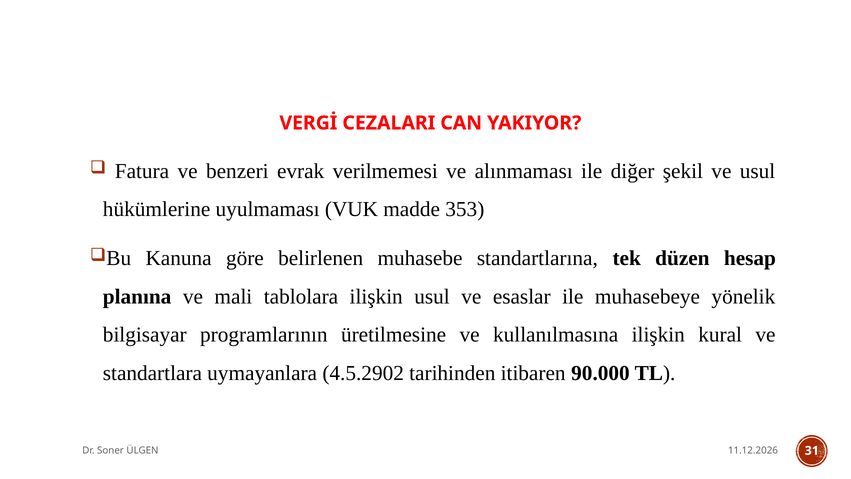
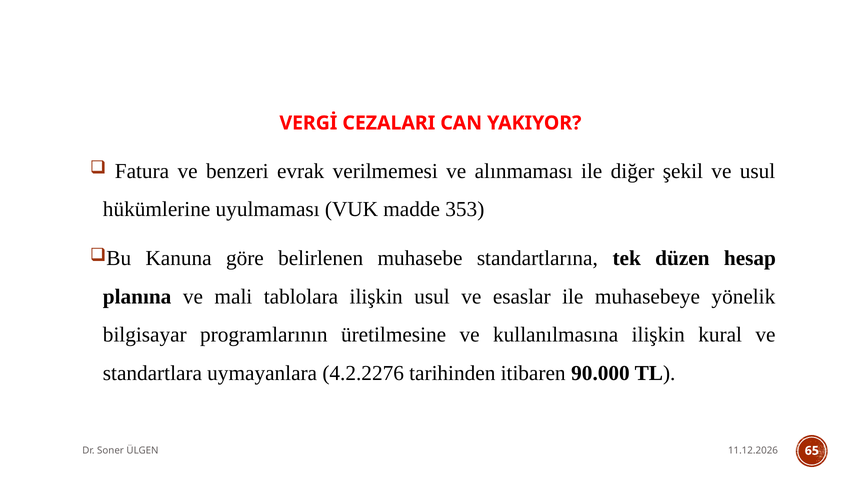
4.5.2902: 4.5.2902 -> 4.2.2276 (363, 373)
31: 31 -> 65 (812, 450)
